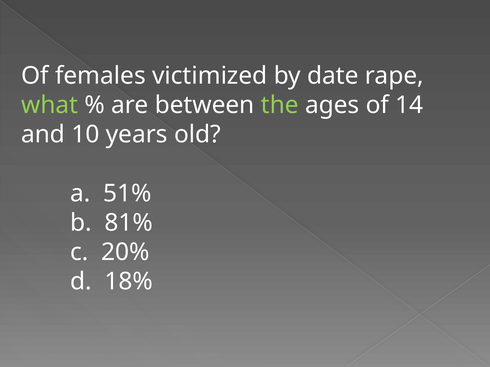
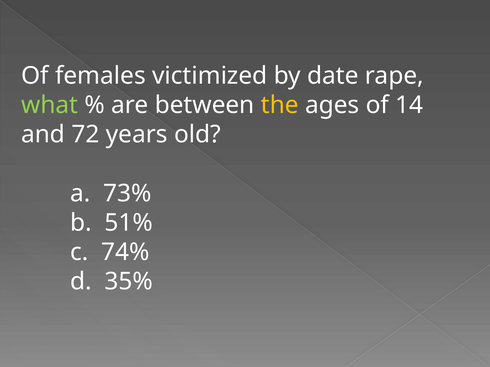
the colour: light green -> yellow (280, 105)
10: 10 -> 72 (85, 135)
51%: 51% -> 73% (127, 194)
81%: 81% -> 51% (129, 223)
20%: 20% -> 74% (125, 252)
18%: 18% -> 35% (129, 282)
